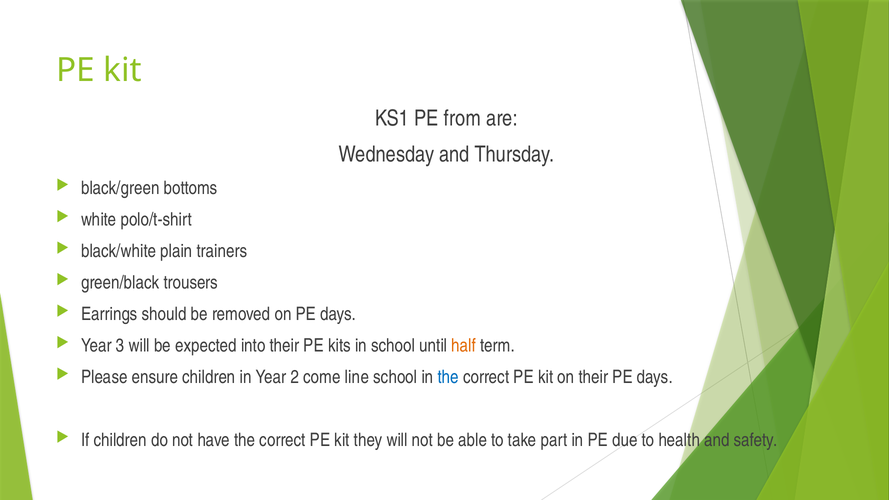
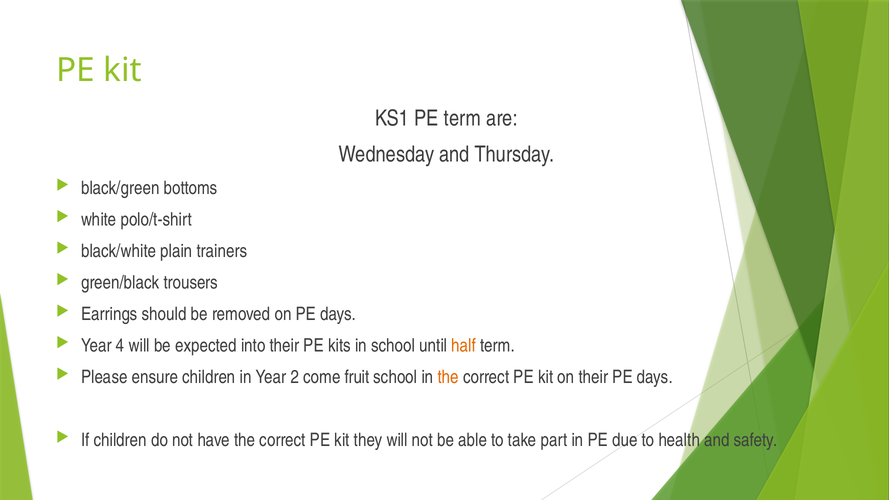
PE from: from -> term (462, 119)
3: 3 -> 4 (120, 345)
line: line -> fruit (357, 377)
the colour: blue -> orange (448, 377)
